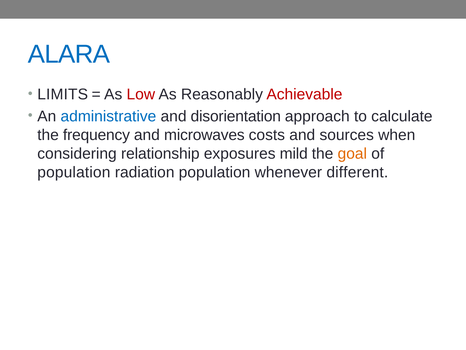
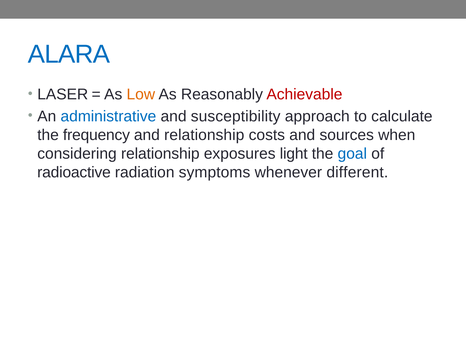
LIMITS: LIMITS -> LASER (63, 94)
Low colour: red -> orange (141, 94)
disorientation: disorientation -> susceptibility (236, 116)
and microwaves: microwaves -> relationship (204, 135)
mild: mild -> light (294, 153)
goal colour: orange -> blue (352, 153)
population: population -> radioactive (74, 172)
radiation population: population -> symptoms (215, 172)
